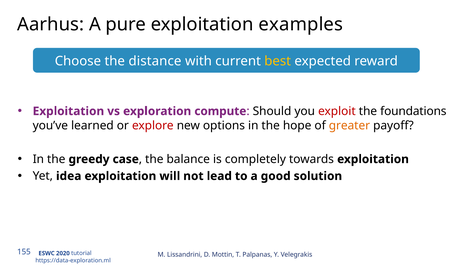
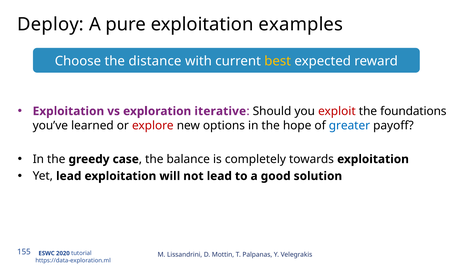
Aarhus: Aarhus -> Deploy (51, 25)
compute: compute -> iterative (220, 111)
greater colour: orange -> blue (349, 126)
Yet idea: idea -> lead (69, 176)
